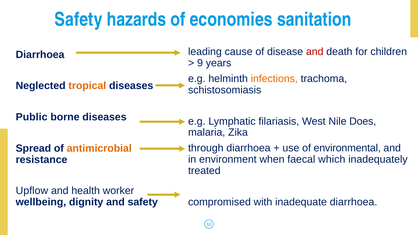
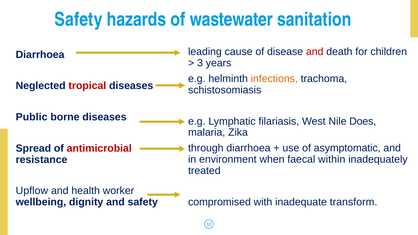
economies: economies -> wastewater (231, 20)
9: 9 -> 3 (200, 63)
tropical colour: orange -> red (87, 86)
environmental: environmental -> asymptomatic (347, 148)
antimicrobial colour: orange -> red (99, 148)
which: which -> within (332, 160)
inadequate diarrhoea: diarrhoea -> transform (354, 202)
